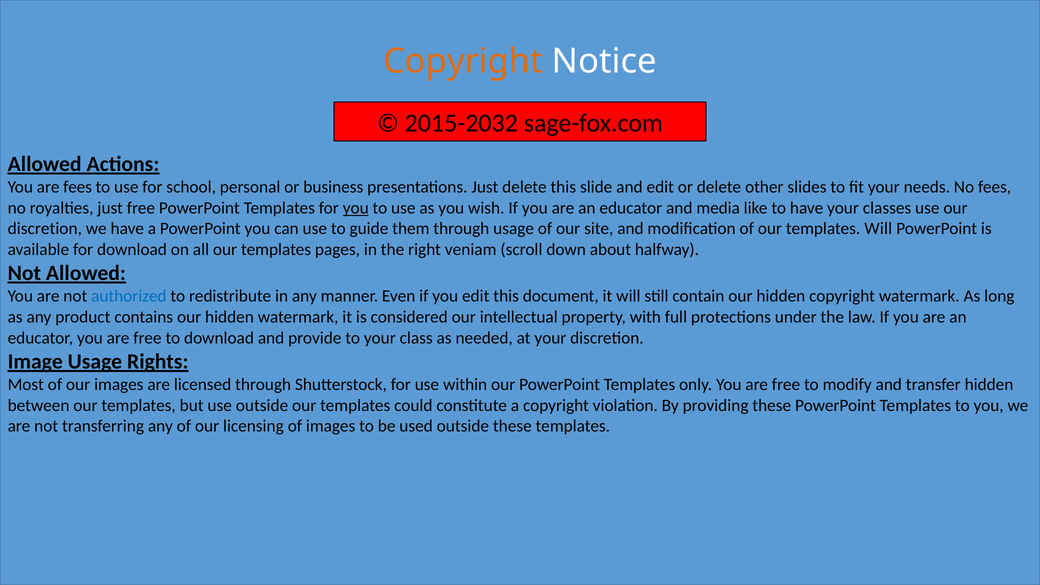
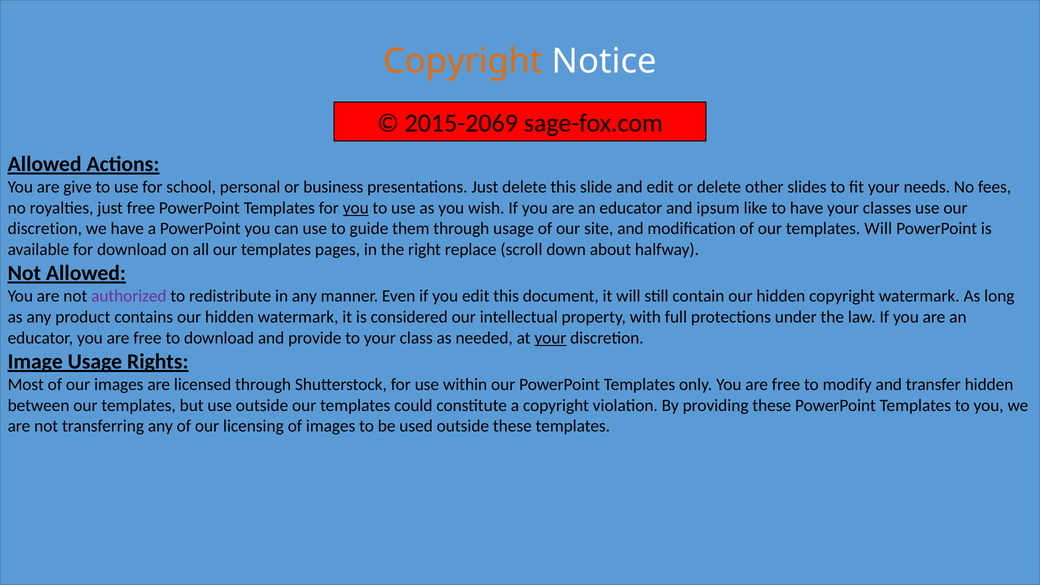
2015-2032: 2015-2032 -> 2015-2069 (461, 123)
are fees: fees -> give (77, 187)
media: media -> ipsum (718, 208)
veniam: veniam -> replace (471, 249)
authorized colour: blue -> purple (129, 296)
your underline: none -> present (550, 338)
